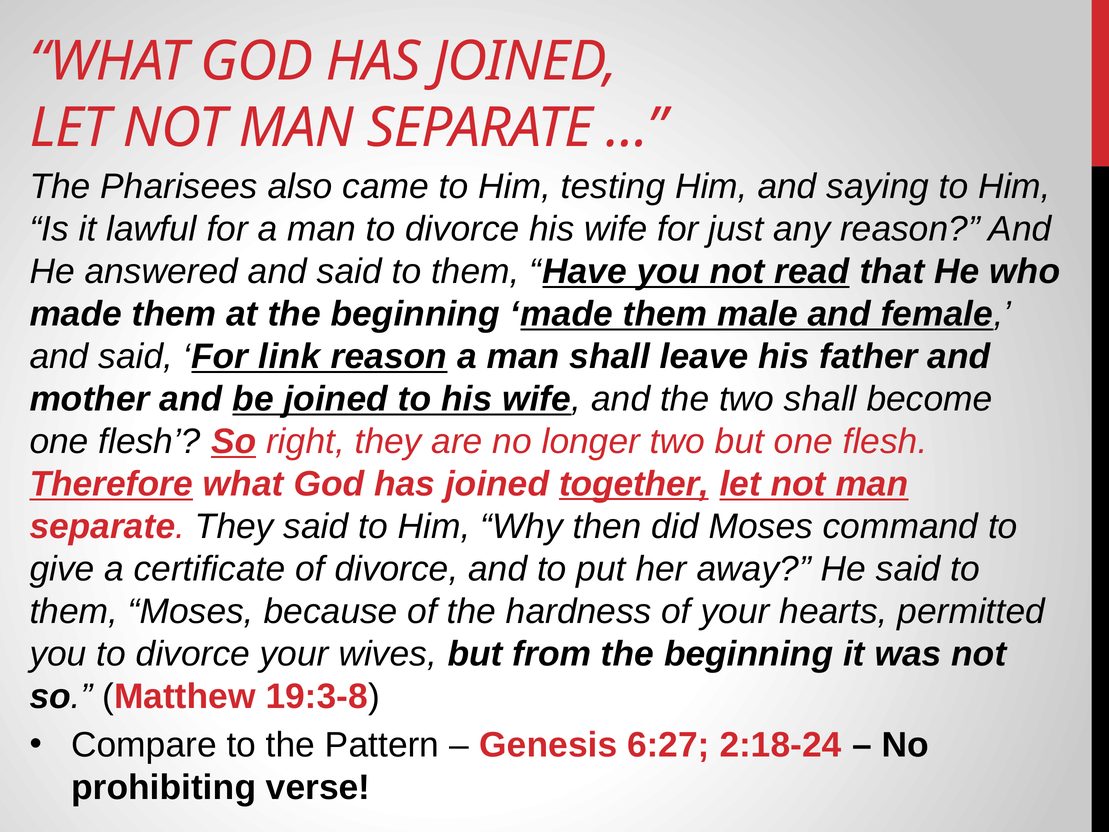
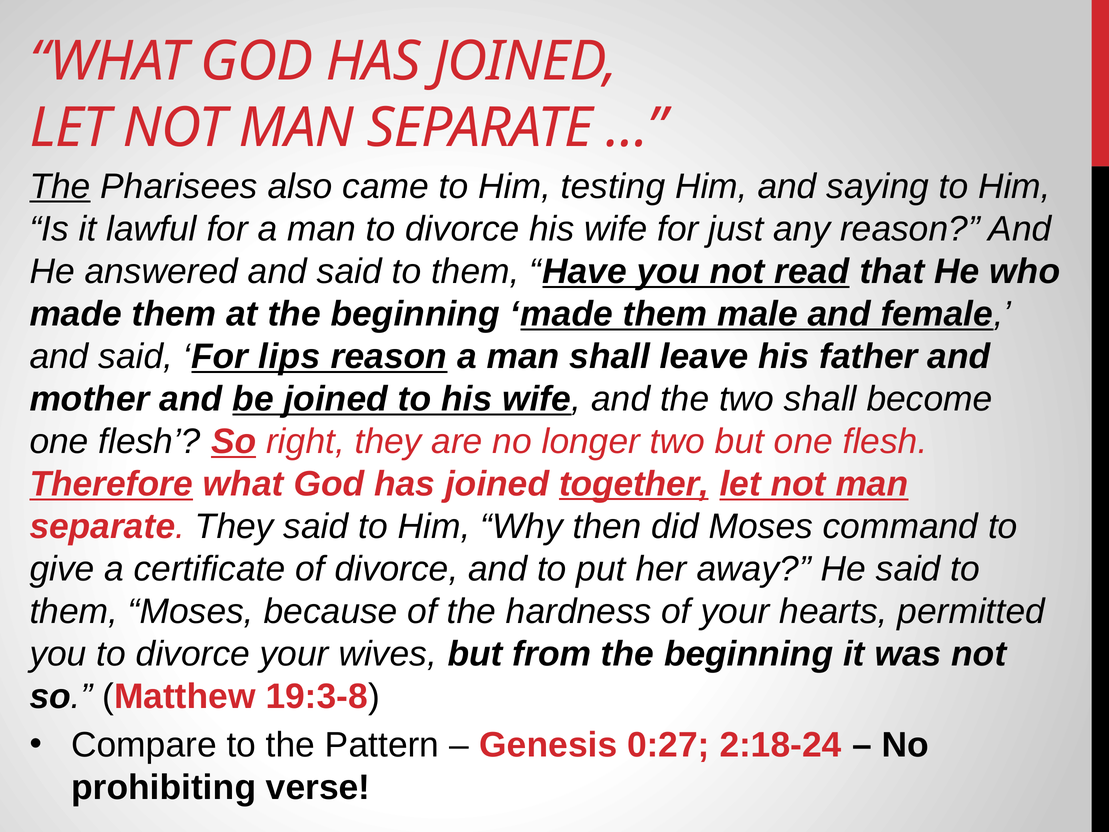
The underline: none -> present (60, 186)
link: link -> lips (289, 356)
6:27: 6:27 -> 0:27 (668, 745)
